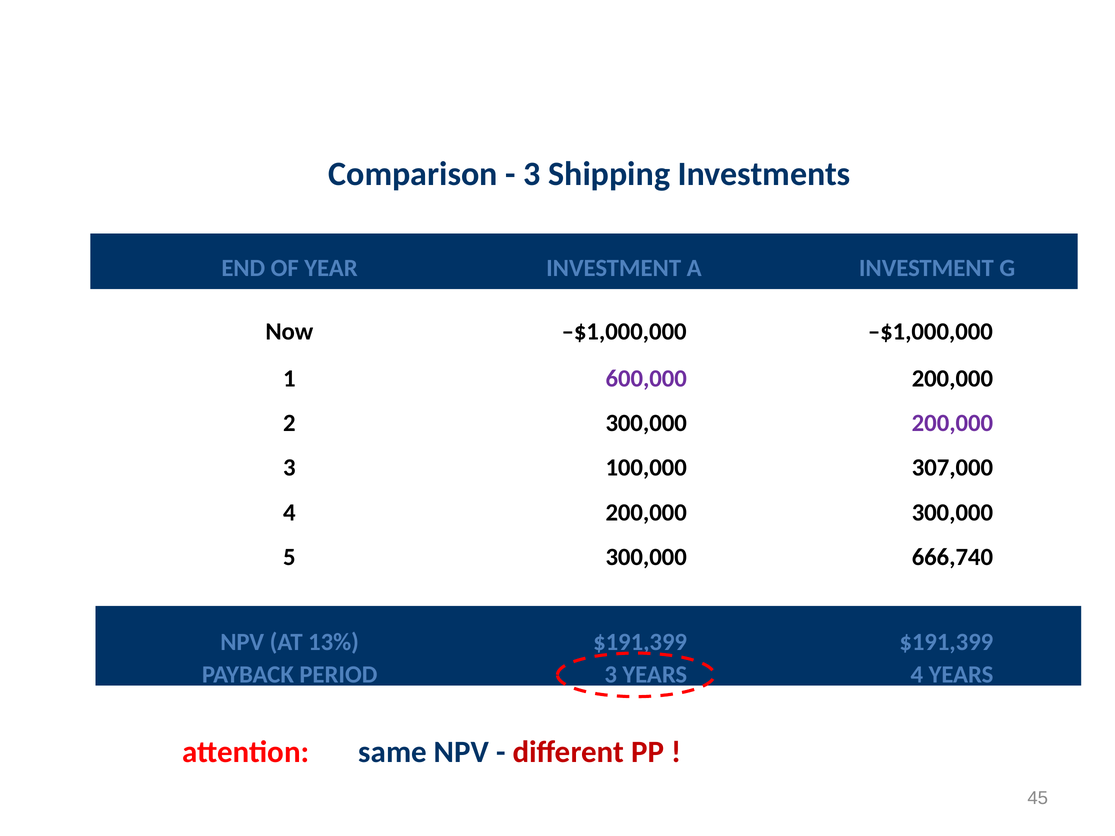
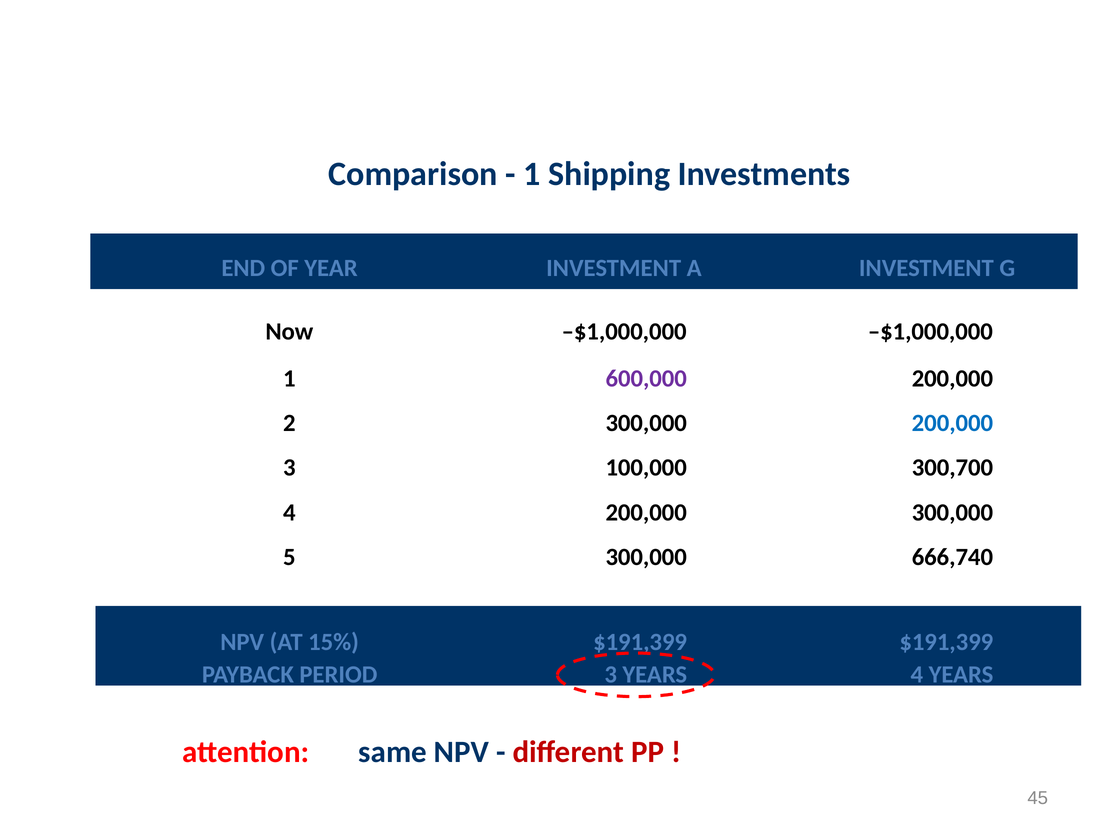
3: 3 -> 1 (532, 174)
200,000 colour: purple -> blue (952, 423)
307,000: 307,000 -> 300,700 (952, 468)
13%: 13% -> 15% (334, 642)
